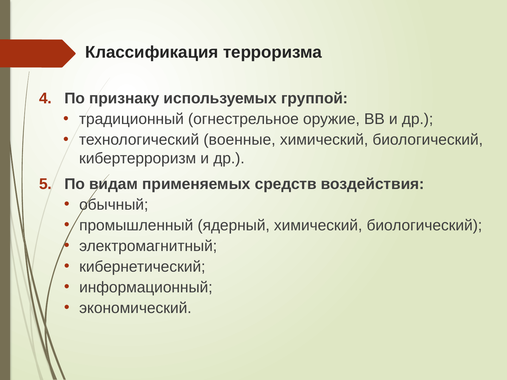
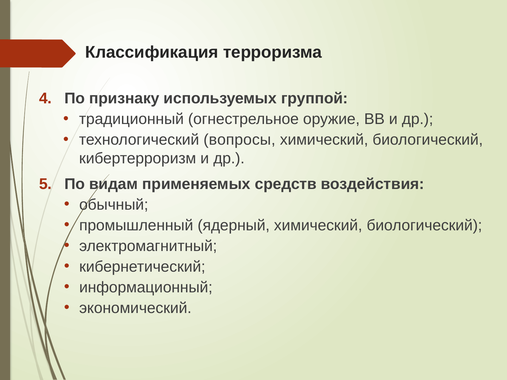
военные: военные -> вопросы (239, 140)
